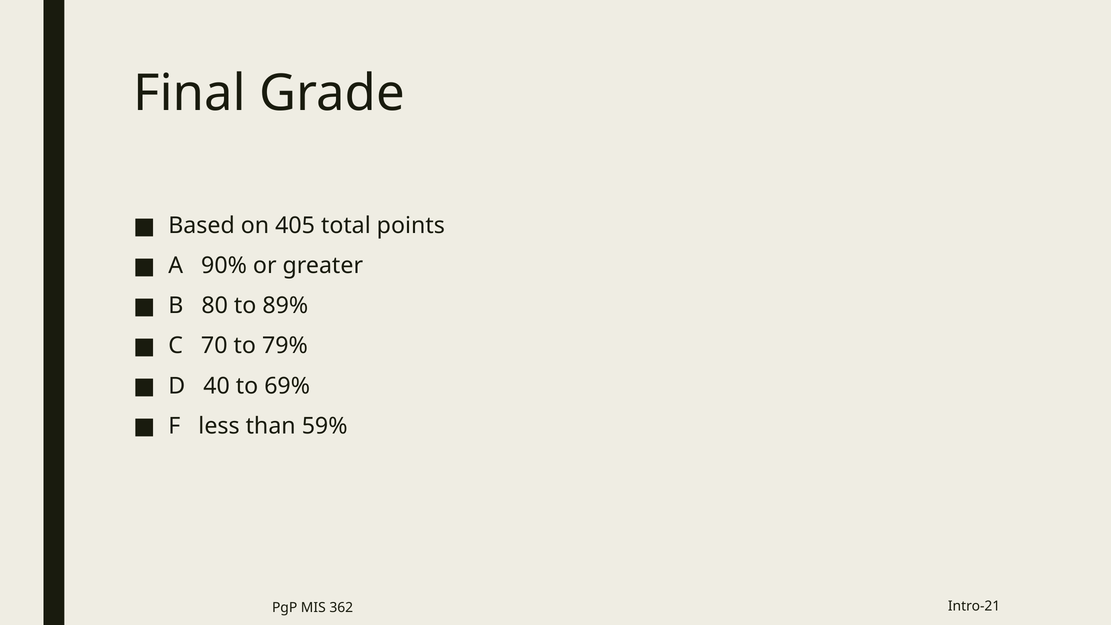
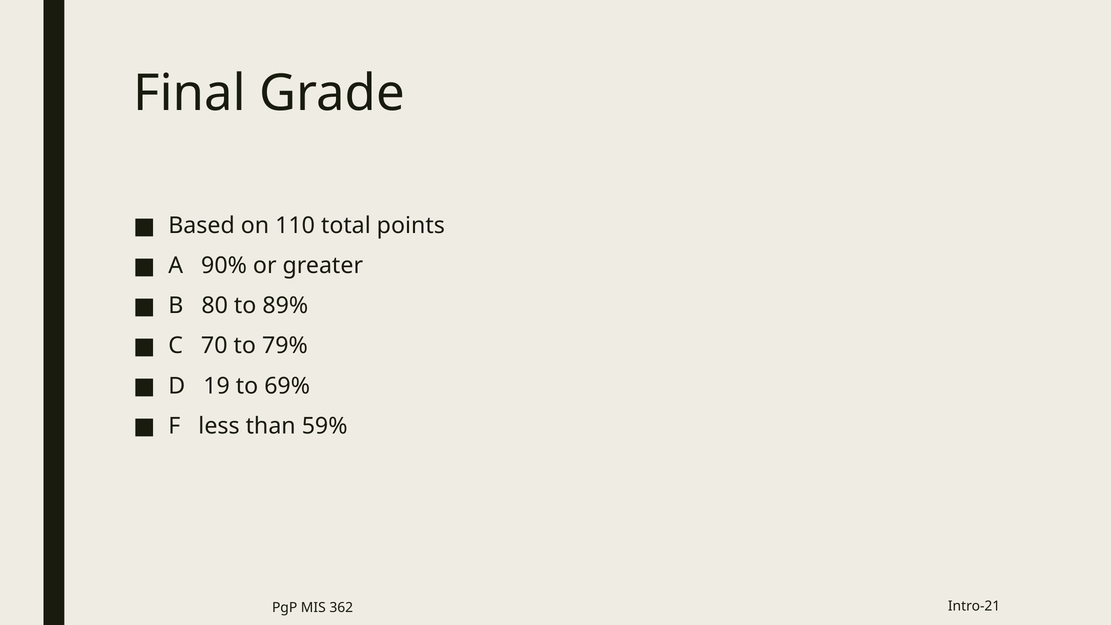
405: 405 -> 110 (295, 226)
40: 40 -> 19 (217, 386)
